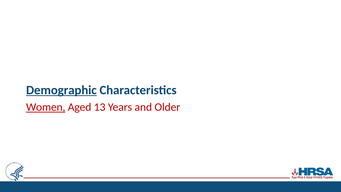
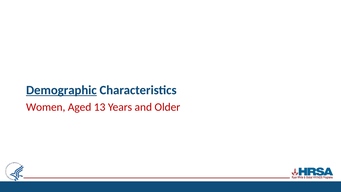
Women underline: present -> none (46, 107)
